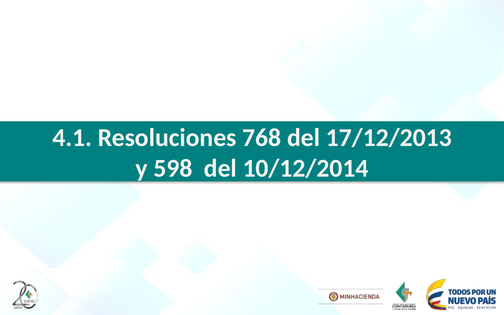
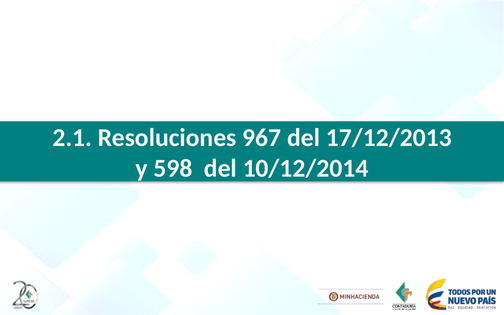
4.1: 4.1 -> 2.1 (72, 138)
768: 768 -> 967 (262, 138)
